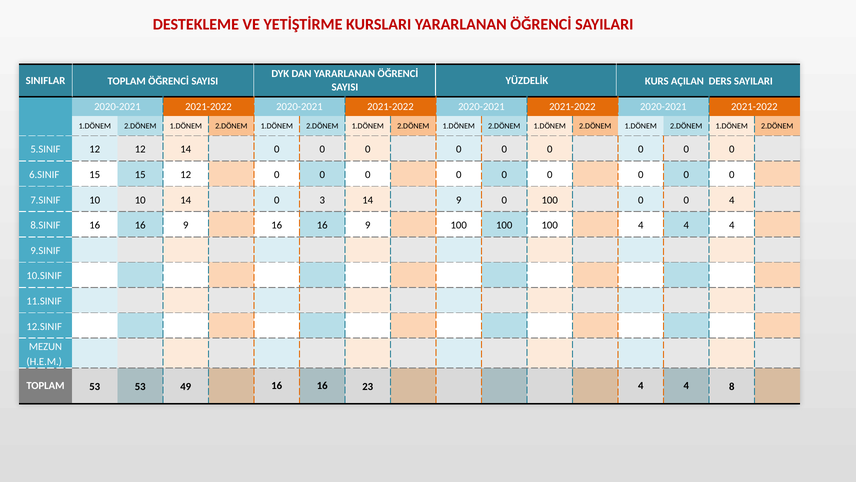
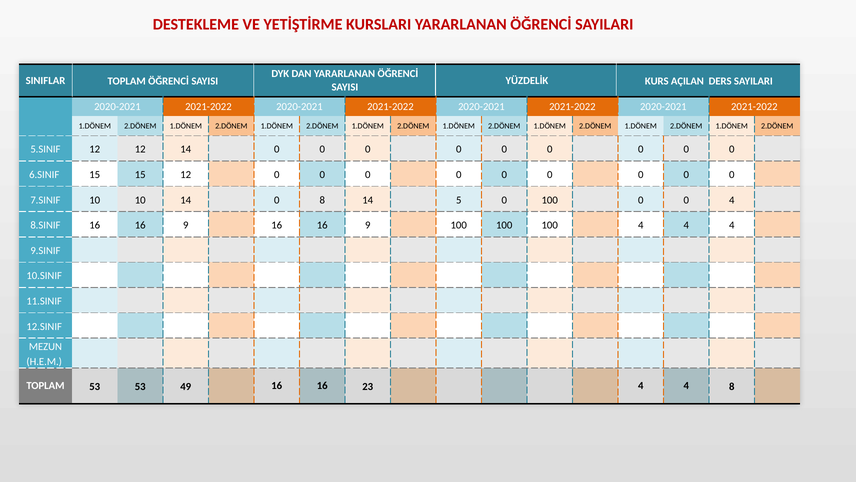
0 3: 3 -> 8 (322, 200)
14 9: 9 -> 5 (459, 200)
